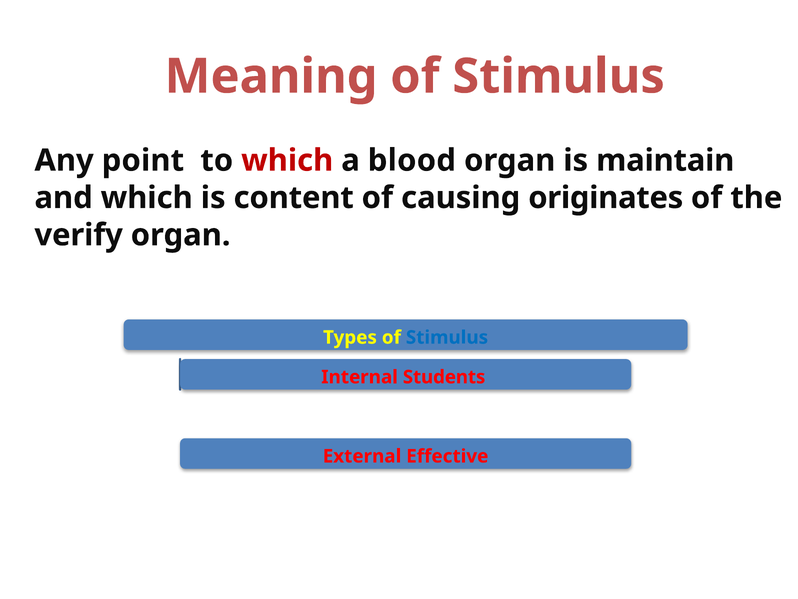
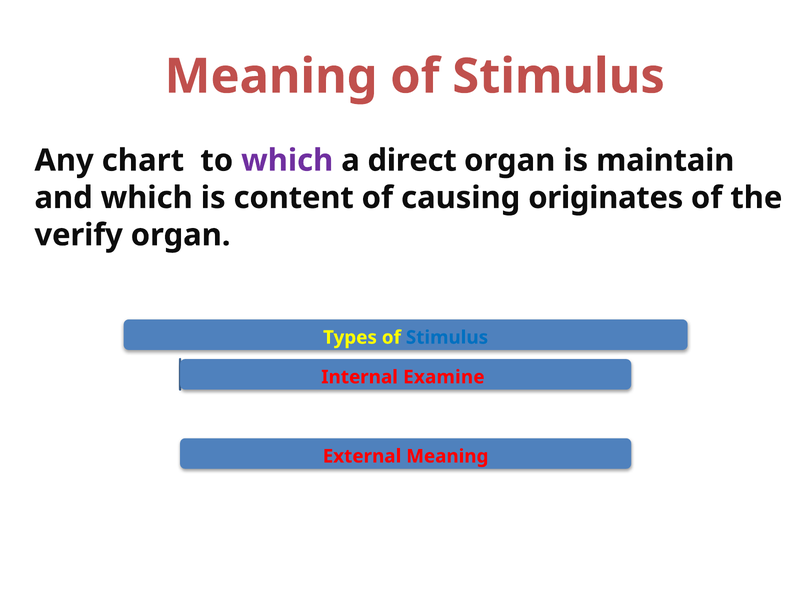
point: point -> chart (143, 160)
which colour: red -> purple (287, 160)
blood: blood -> direct (412, 160)
Students: Students -> Examine (444, 377)
Effective: Effective -> Meaning (447, 456)
